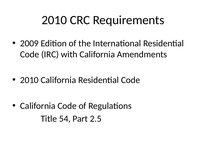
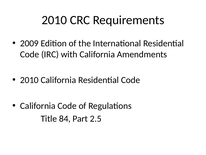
54: 54 -> 84 (65, 118)
